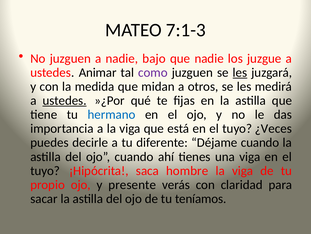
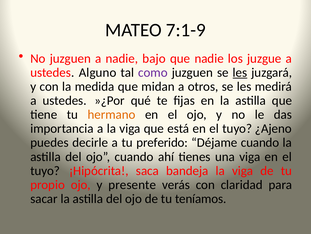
7:1-3: 7:1-3 -> 7:1-9 (186, 30)
Animar: Animar -> Alguno (98, 72)
ustedes underline: present -> none (65, 100)
hermano colour: blue -> orange (111, 114)
¿Veces: ¿Veces -> ¿Ajeno (273, 128)
diferente: diferente -> preferido (162, 142)
hombre: hombre -> bandeja (187, 170)
